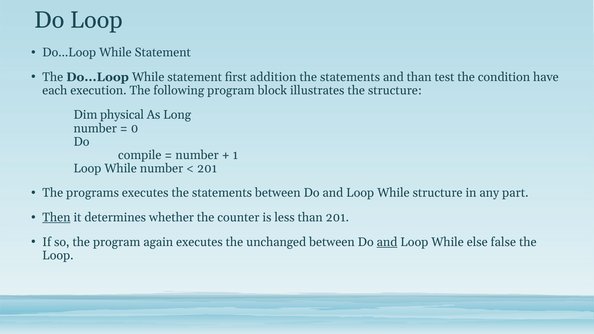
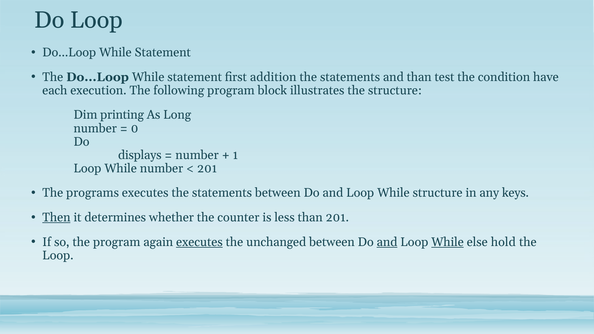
physical: physical -> printing (122, 115)
compile: compile -> displays (140, 155)
part: part -> keys (515, 193)
executes underline: none -> present (199, 242)
While underline: none -> present (448, 242)
false: false -> hold (503, 242)
